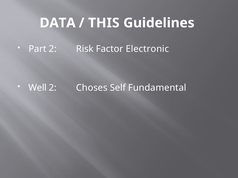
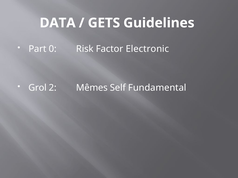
THIS: THIS -> GETS (104, 23)
Part 2: 2 -> 0 (53, 49)
Well: Well -> Grol (38, 88)
Choses: Choses -> Mêmes (92, 88)
